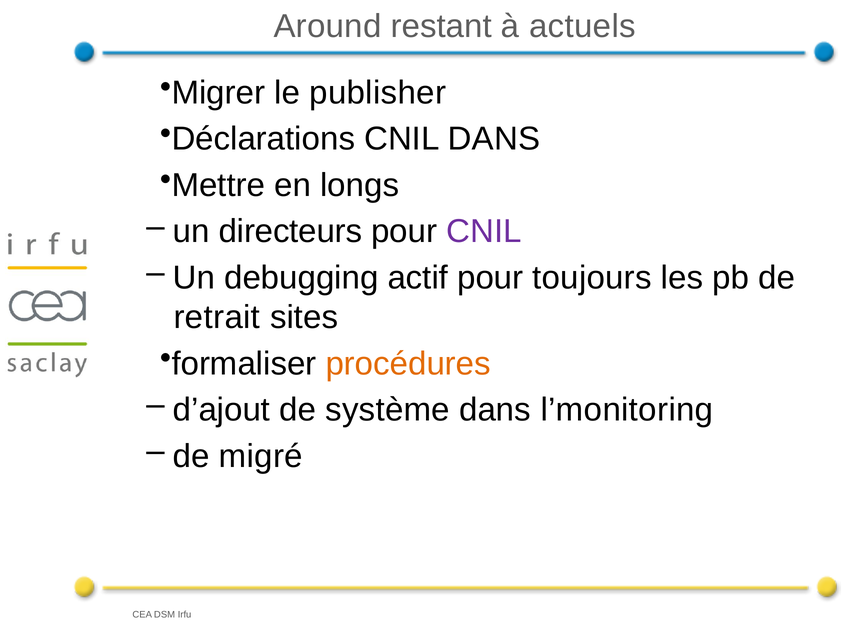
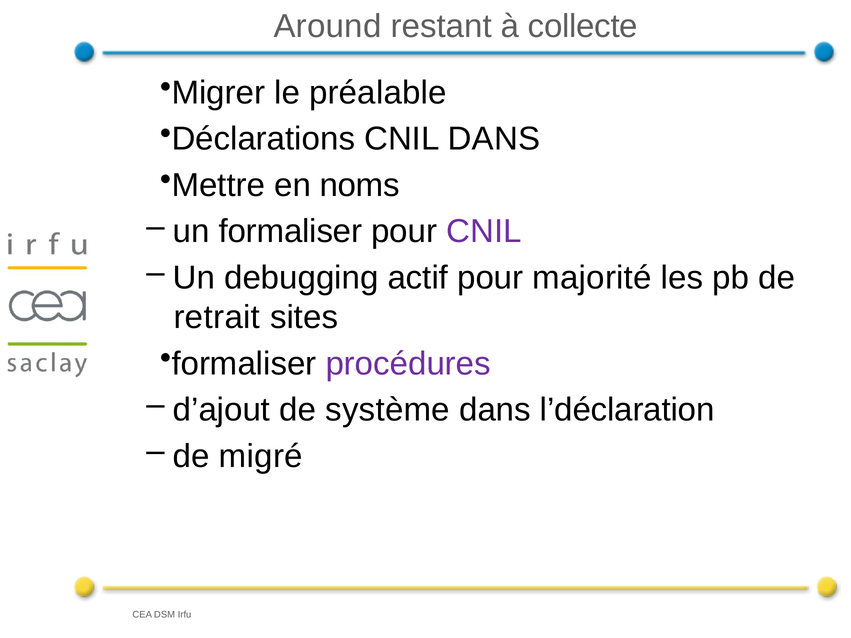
actuels: actuels -> collecte (583, 26)
publisher: publisher -> préalable (378, 93)
longs: longs -> noms (360, 185)
un directeurs: directeurs -> formaliser (290, 232)
toujours: toujours -> majorité (592, 278)
procédures colour: orange -> purple (408, 364)
l’monitoring: l’monitoring -> l’déclaration (627, 410)
